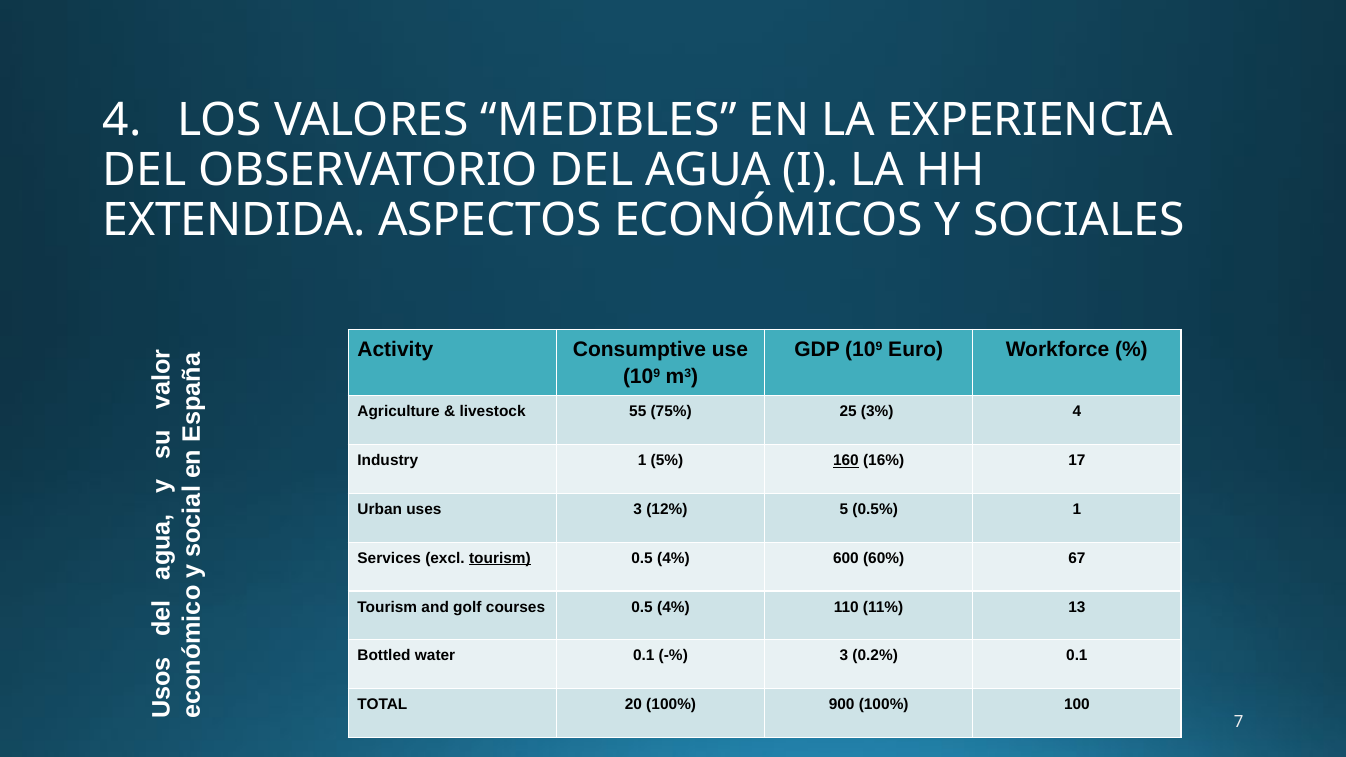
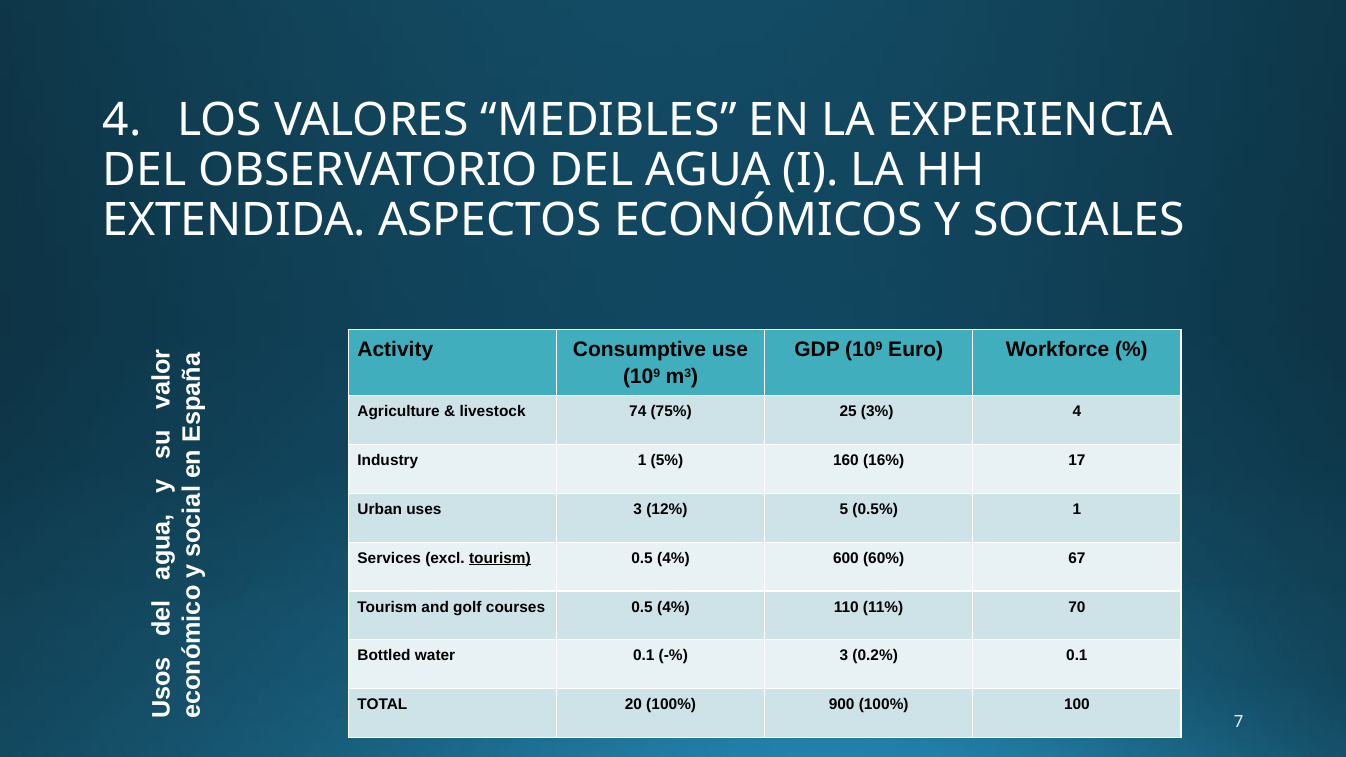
55: 55 -> 74 (638, 412)
160 underline: present -> none (846, 461)
13: 13 -> 70 (1077, 607)
